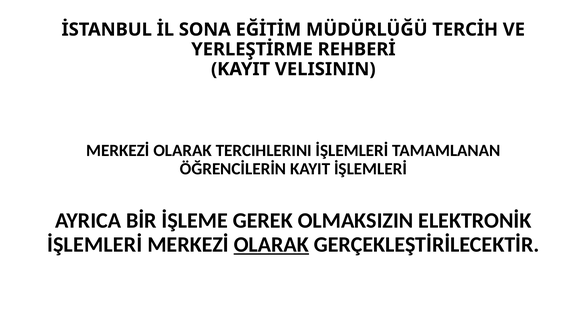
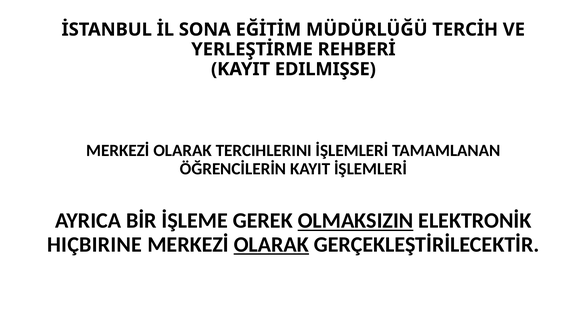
VELISININ: VELISININ -> EDILMIŞSE (325, 69)
OLMAKSIZIN underline: none -> present (356, 221)
İŞLEMLERİ: İŞLEMLERİ -> HIÇBIRINE (95, 245)
